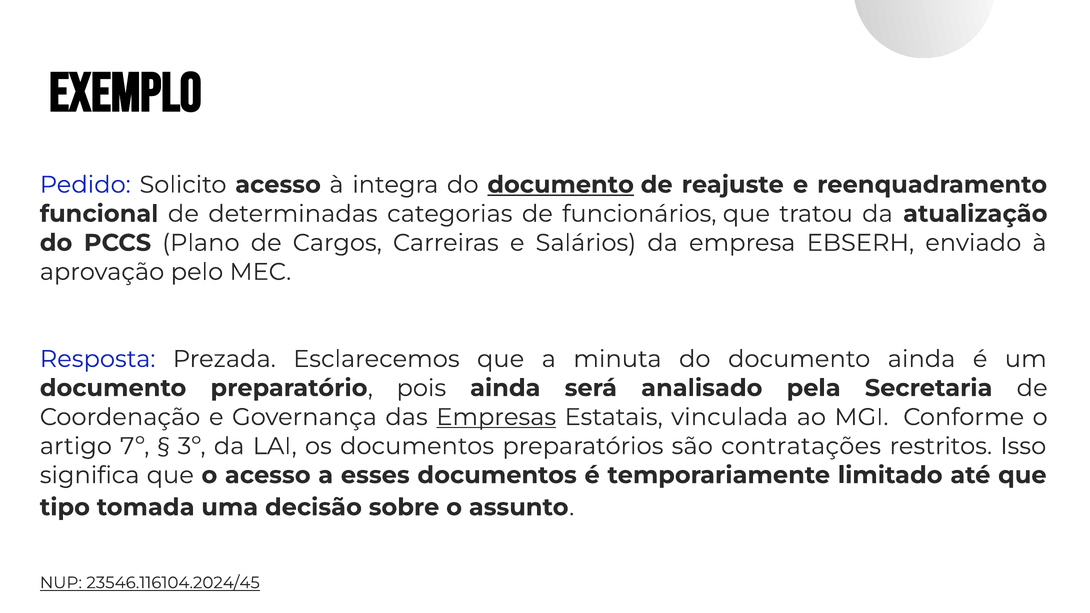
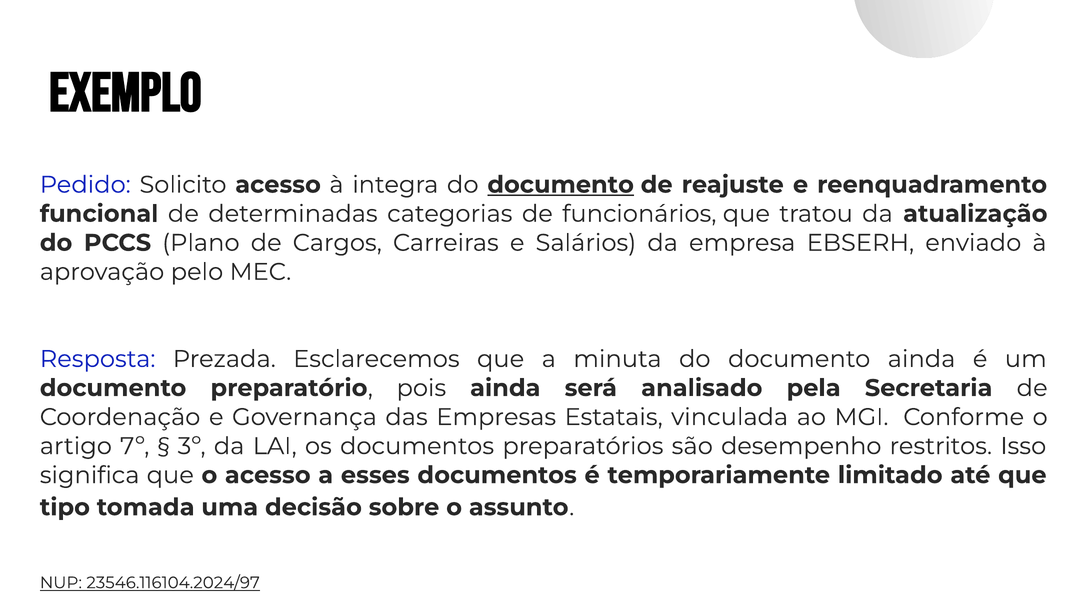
Empresas underline: present -> none (496, 417)
contratações: contratações -> desempenho (801, 446)
23546.116104.2024/45: 23546.116104.2024/45 -> 23546.116104.2024/97 (173, 583)
